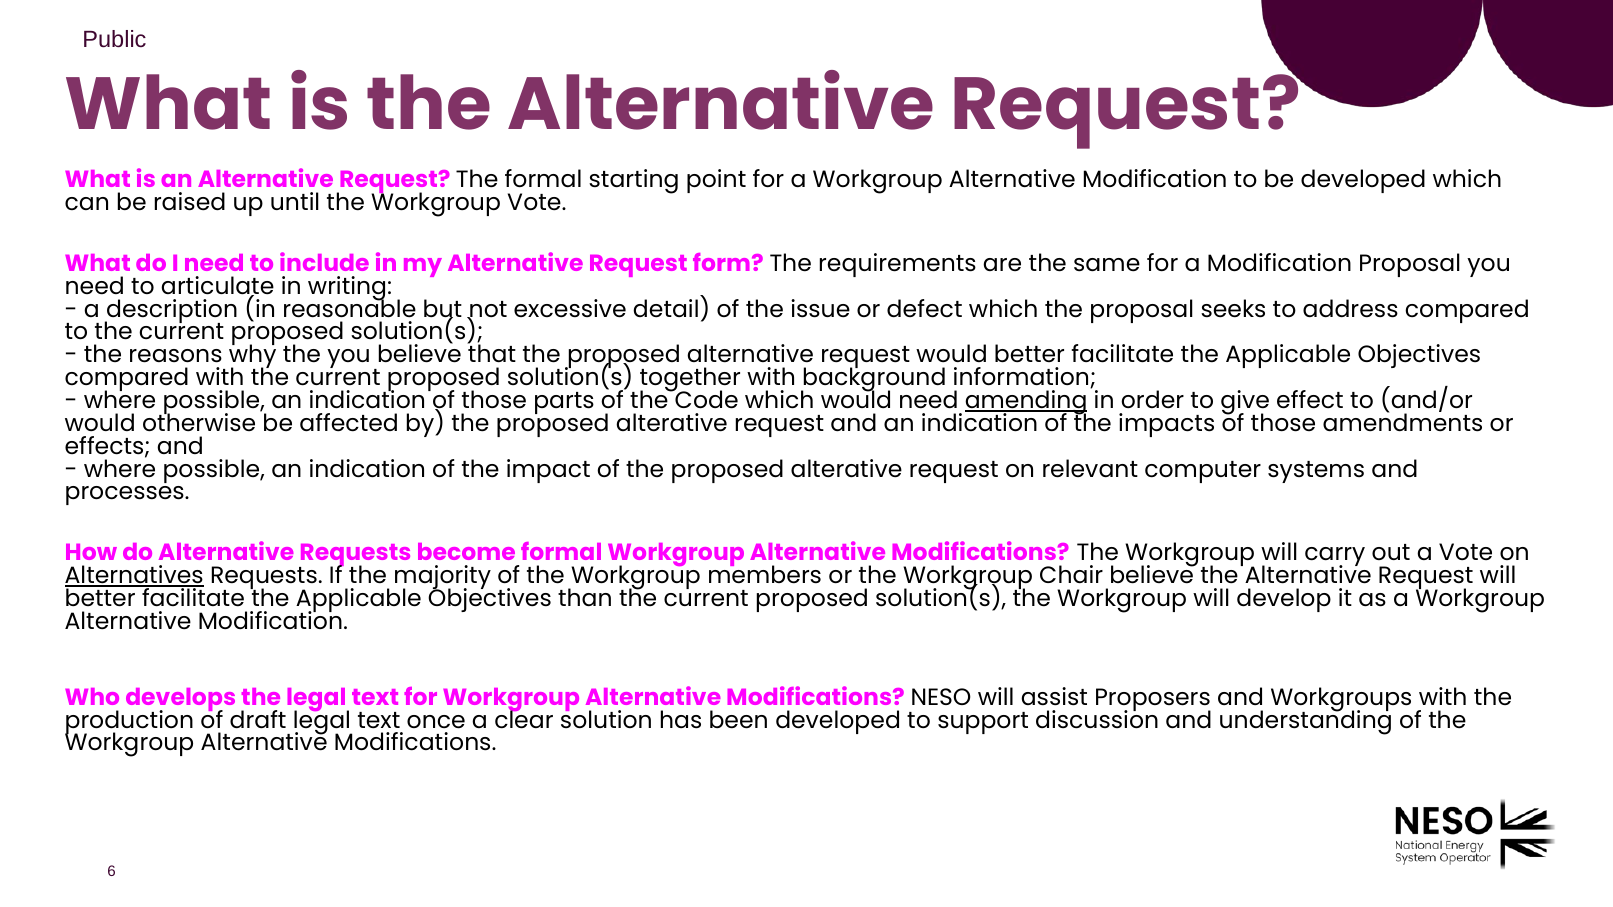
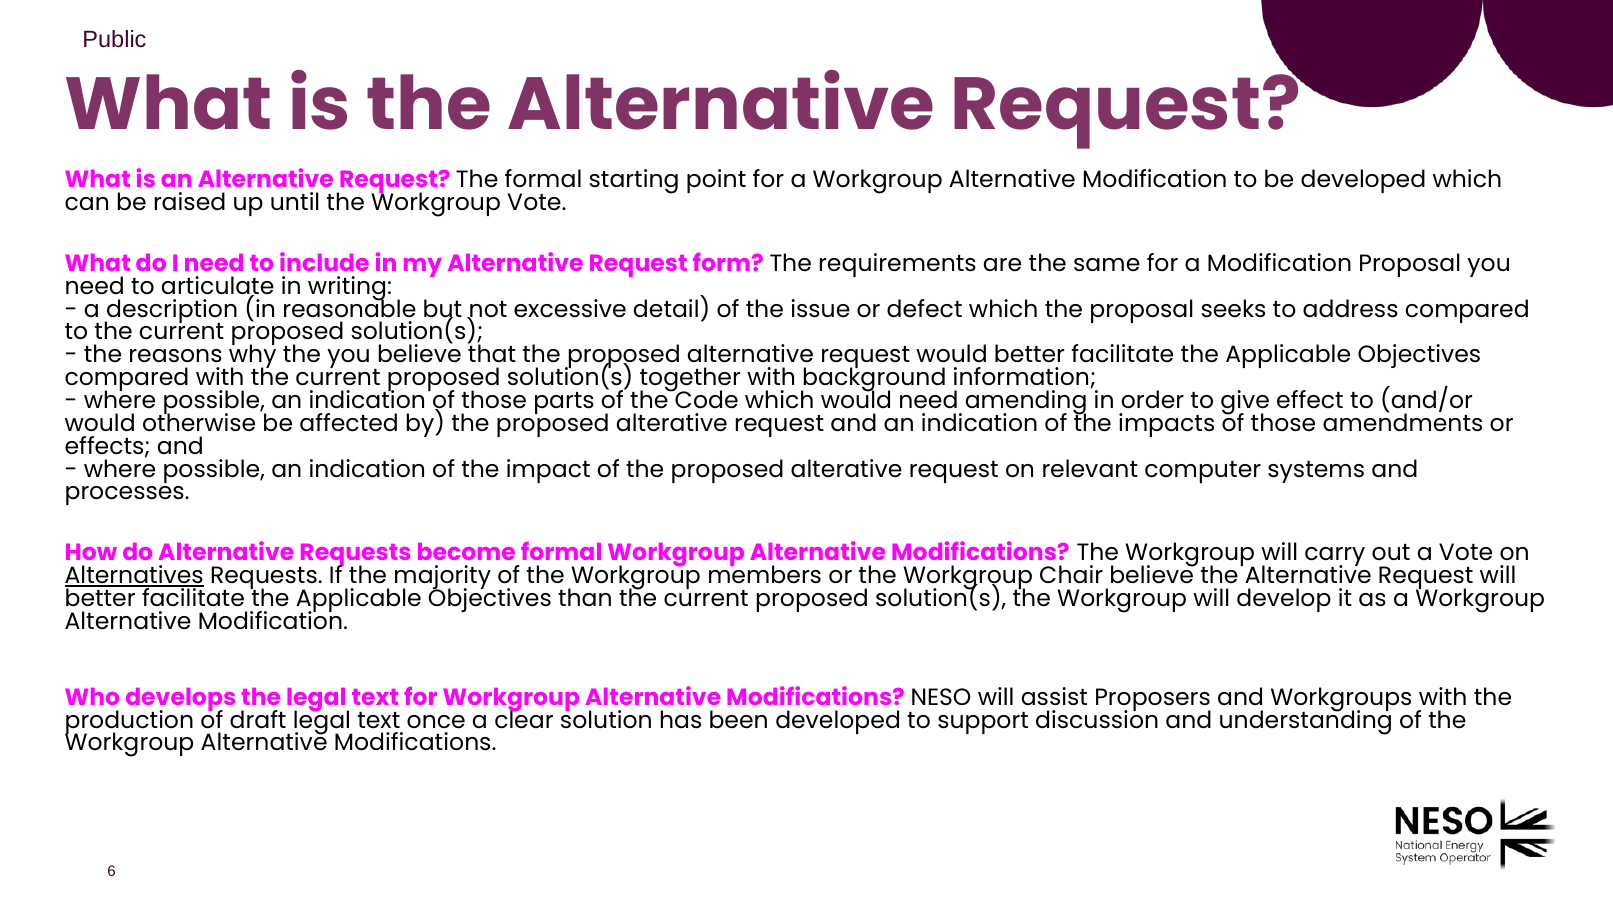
amending underline: present -> none (1026, 401)
